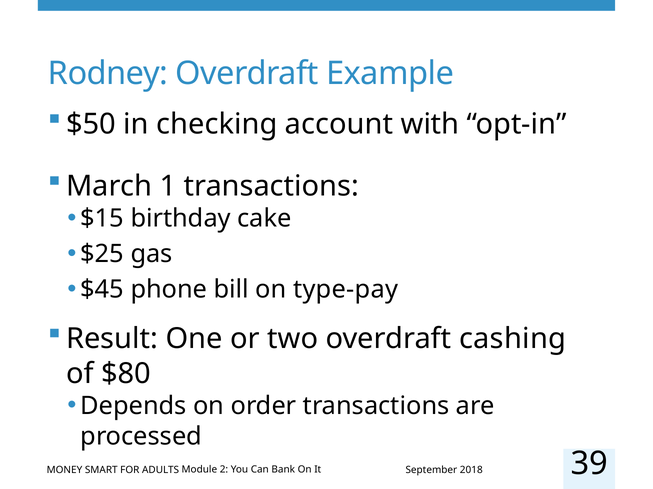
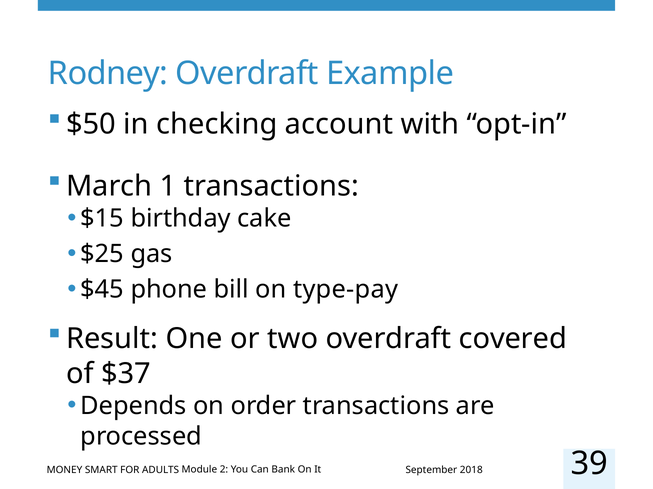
cashing: cashing -> covered (513, 339)
$80: $80 -> $37 (126, 374)
